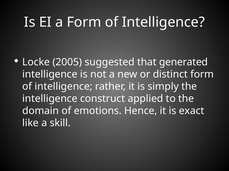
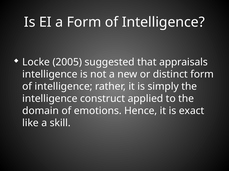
generated: generated -> appraisals (183, 62)
